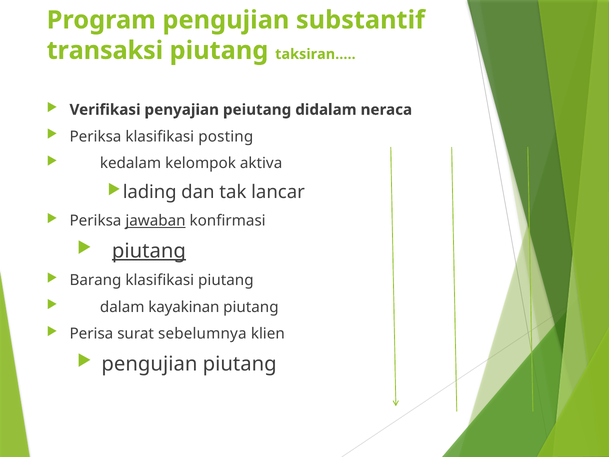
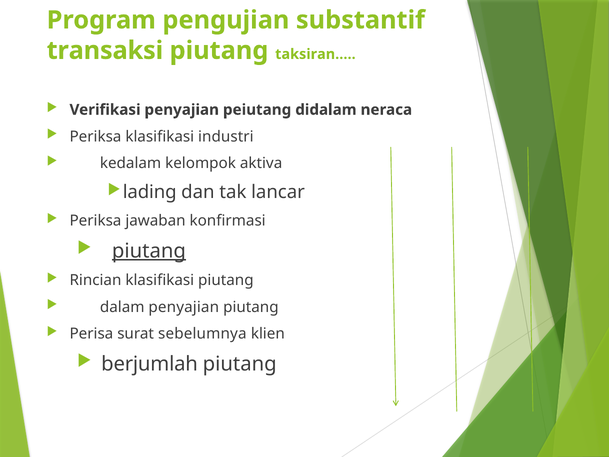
posting: posting -> industri (226, 136)
jawaban underline: present -> none (156, 221)
Barang: Barang -> Rincian (95, 280)
dalam kayakinan: kayakinan -> penyajian (184, 307)
pengujian: pengujian -> berjumlah (150, 364)
